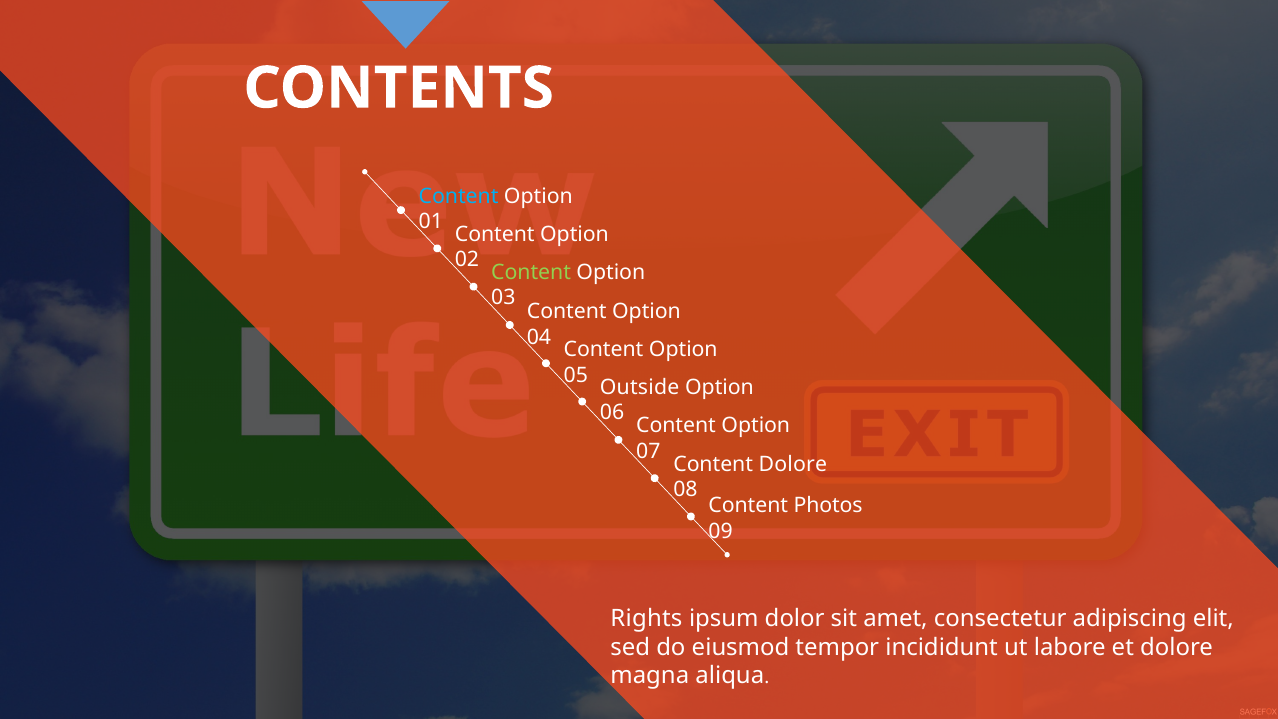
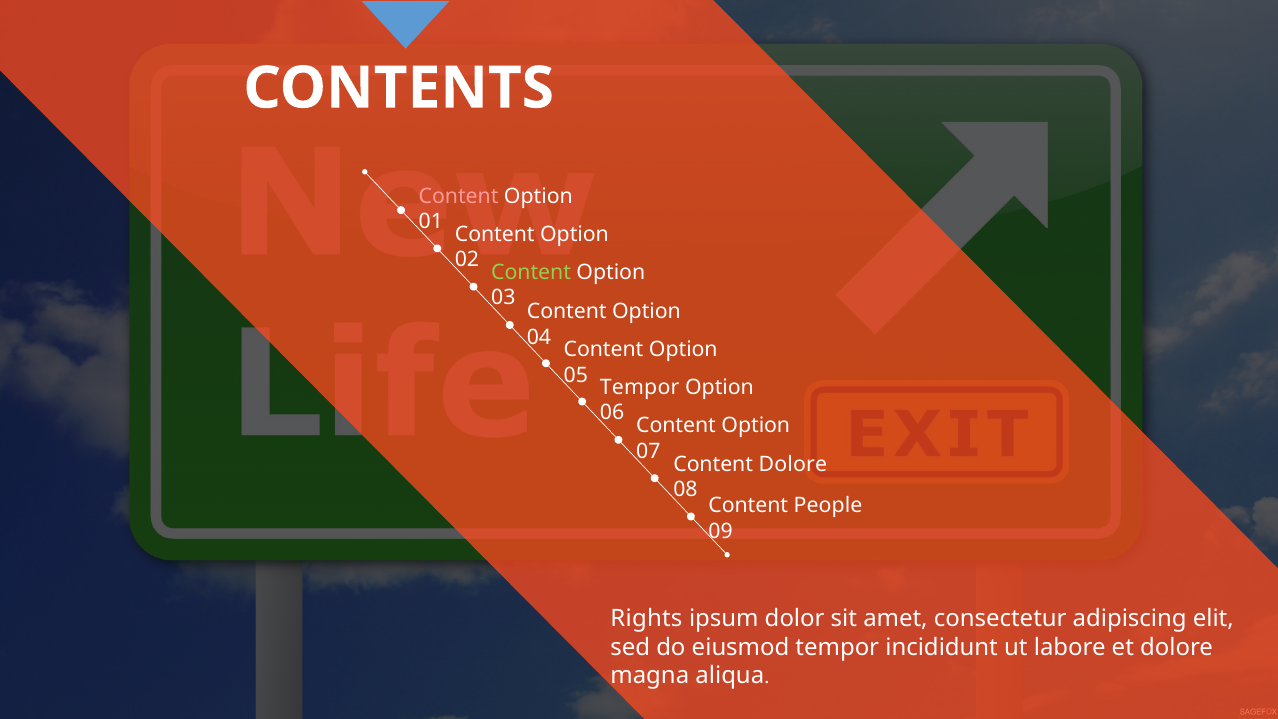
Content colour: light blue -> pink (459, 196)
Outside: Outside -> Tempor (640, 387)
Photos: Photos -> People (828, 505)
